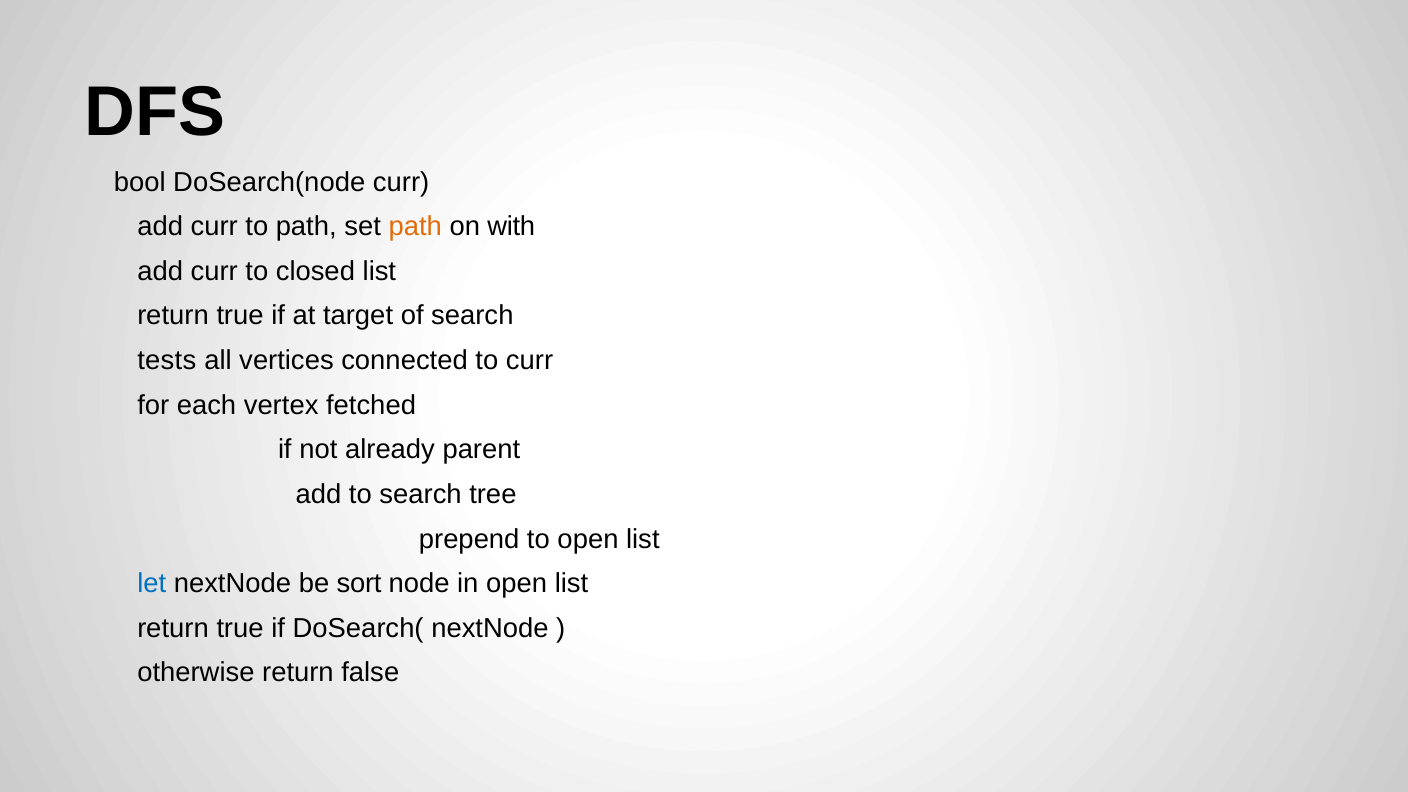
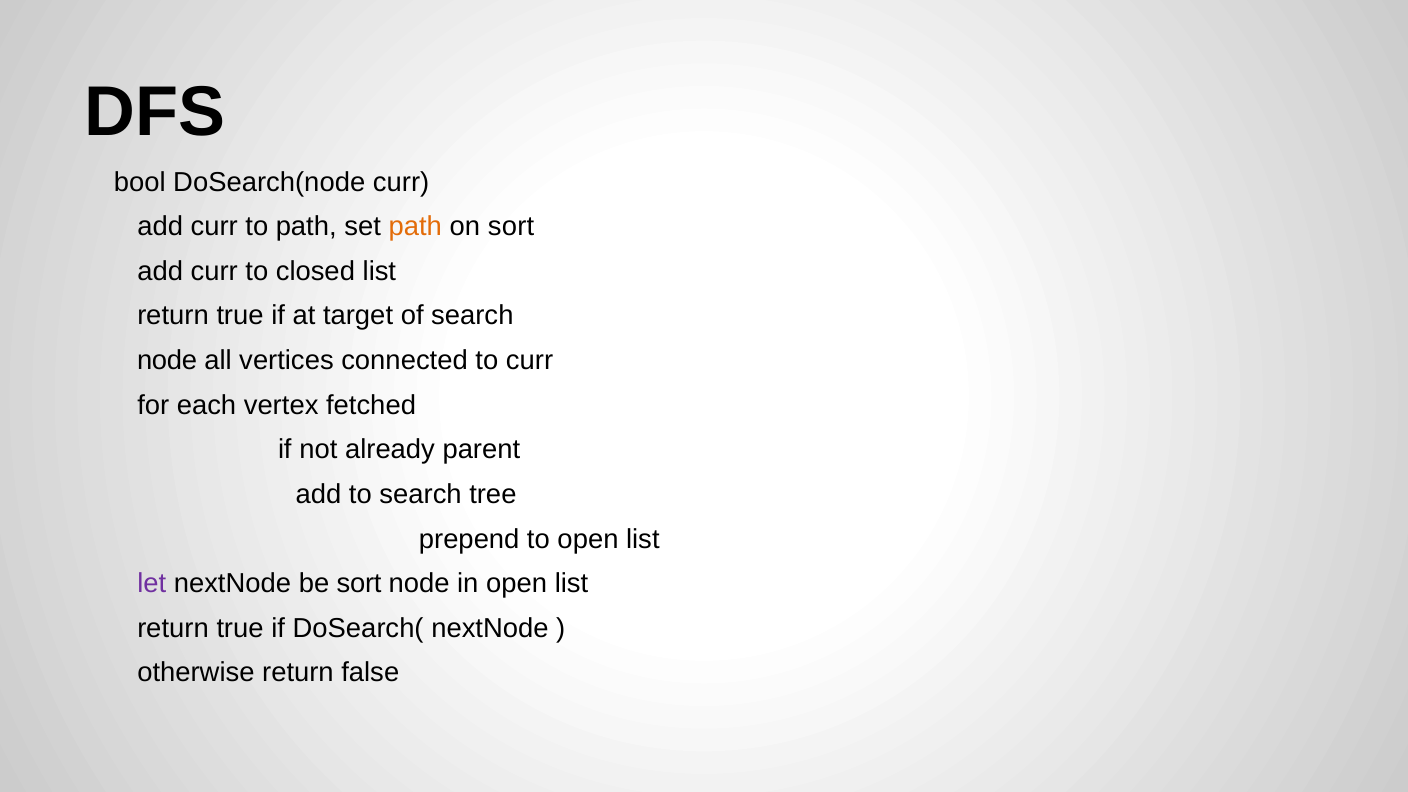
on with: with -> sort (511, 227)
tests: tests -> node (167, 361)
let colour: blue -> purple (152, 584)
